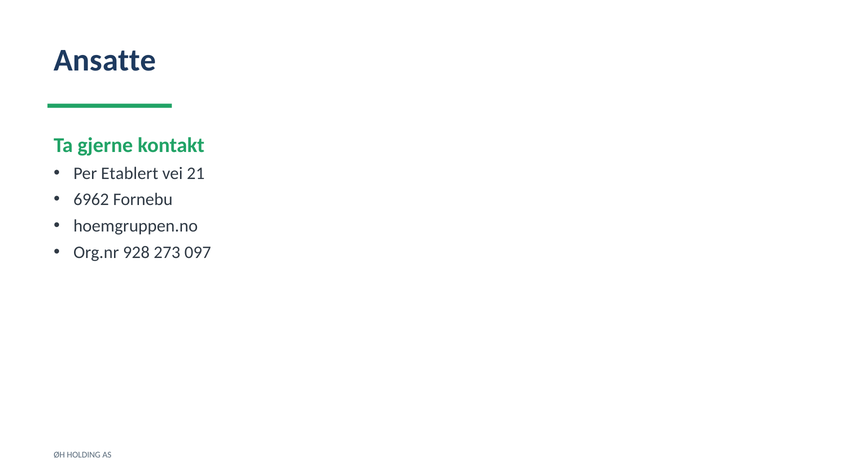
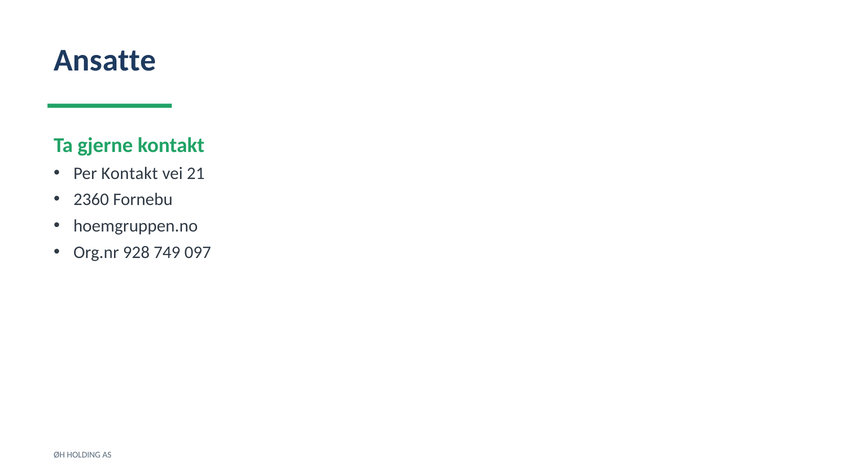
Per Etablert: Etablert -> Kontakt (130, 173)
6962: 6962 -> 2360 (91, 200)
273: 273 -> 749 (167, 252)
